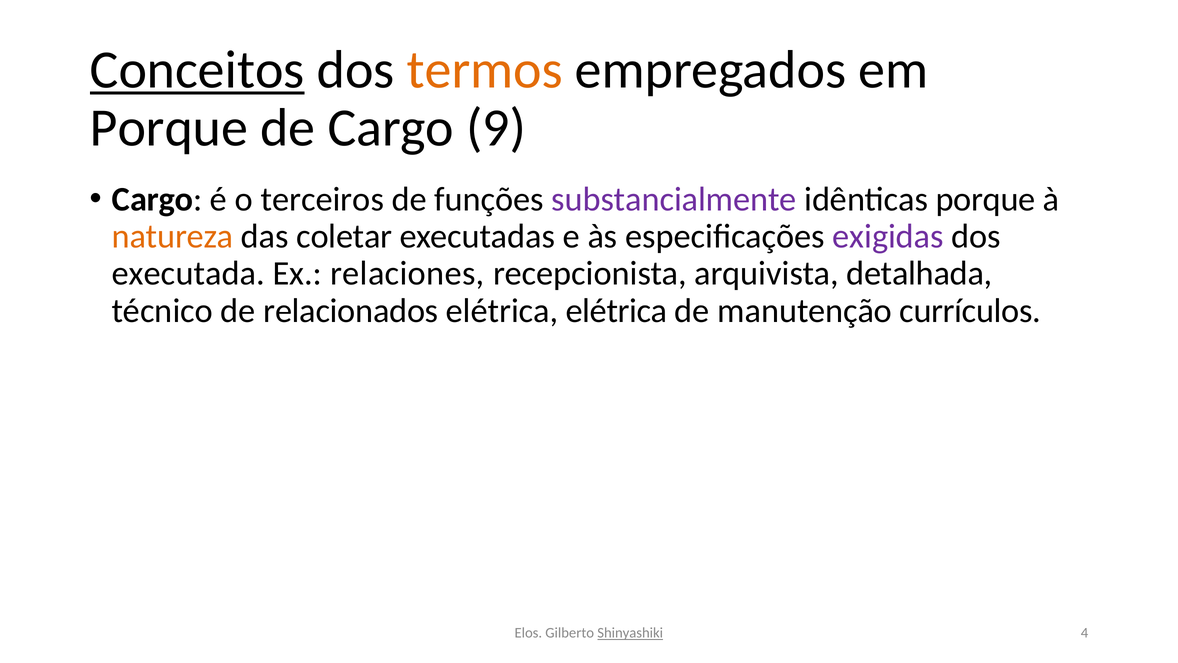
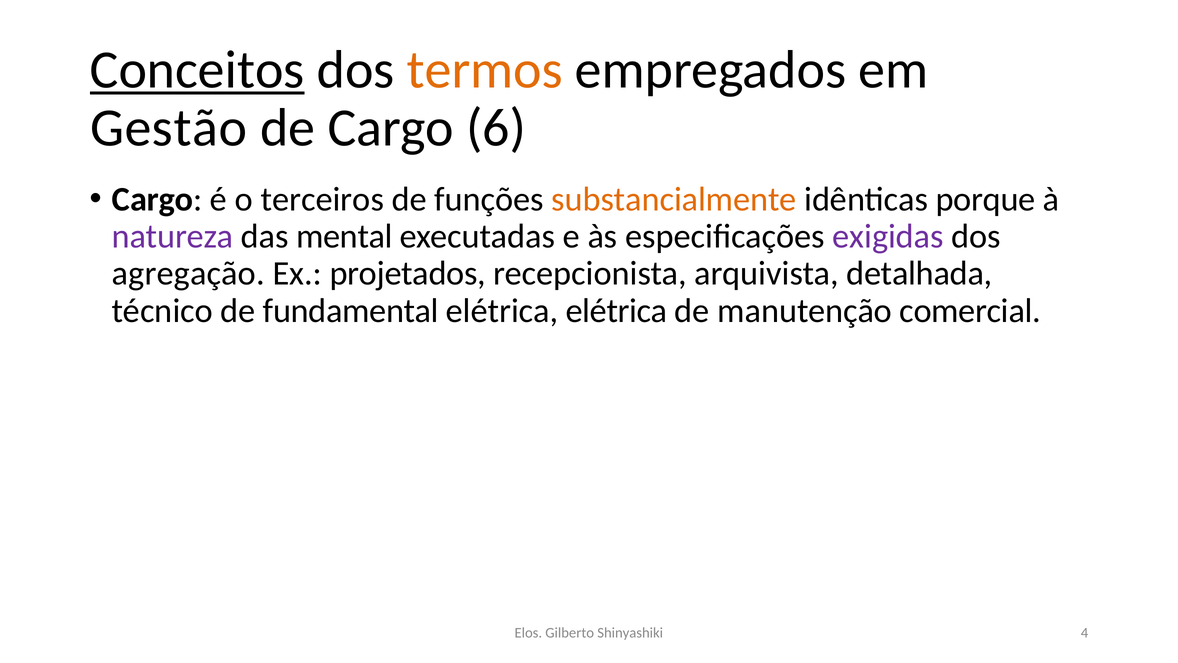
Porque: Porque -> Gestão (169, 128)
9: 9 -> 6 (496, 128)
substancialmente colour: purple -> orange (674, 199)
natureza colour: orange -> purple (173, 236)
coletar: coletar -> mental (344, 236)
executada: executada -> agregação (188, 273)
relaciones: relaciones -> projetados (408, 273)
relacionados: relacionados -> fundamental (351, 311)
currículos: currículos -> comercial (970, 311)
Shinyashiki underline: present -> none (630, 633)
